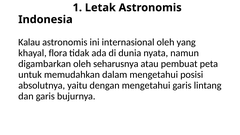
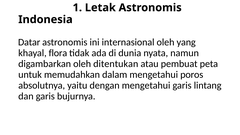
Kalau: Kalau -> Datar (29, 42)
seharusnya: seharusnya -> ditentukan (116, 64)
posisi: posisi -> poros (192, 75)
